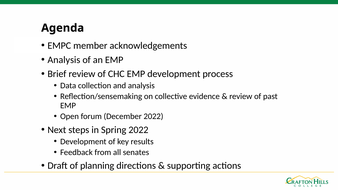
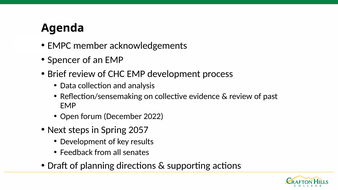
Analysis: Analysis -> Spencer (64, 60)
Spring 2022: 2022 -> 2057 (138, 130)
